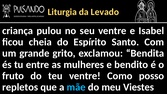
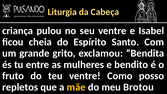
Levado: Levado -> Cabeça (105, 12)
mãe colour: light blue -> yellow (76, 87)
Viestes: Viestes -> Brotou (138, 87)
